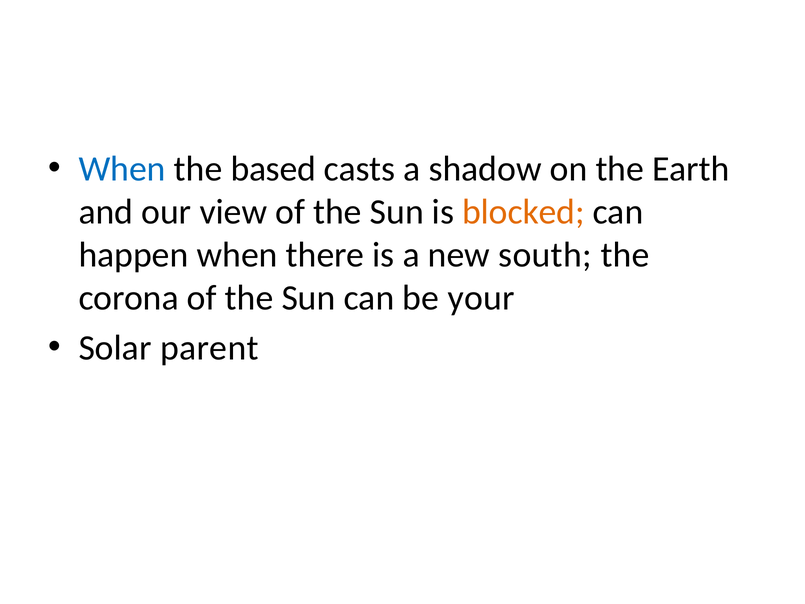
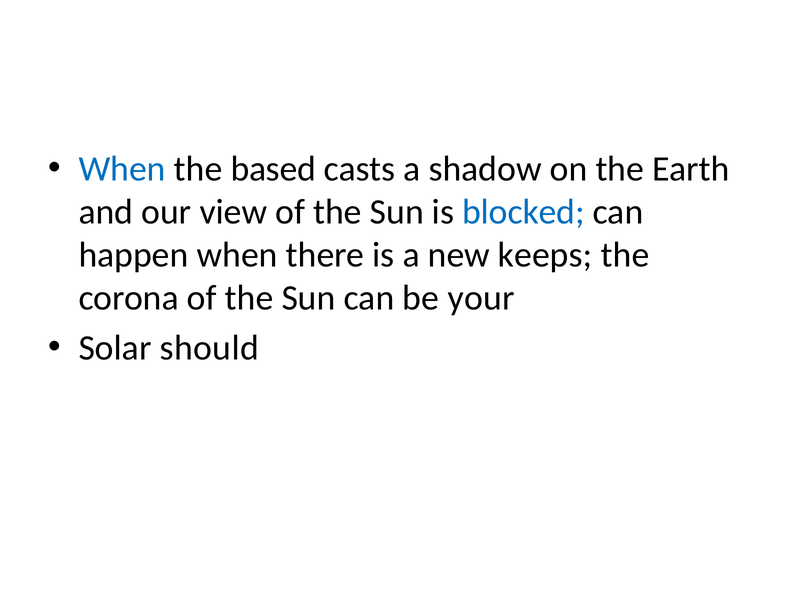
blocked colour: orange -> blue (523, 212)
south: south -> keeps (545, 255)
parent: parent -> should (209, 348)
